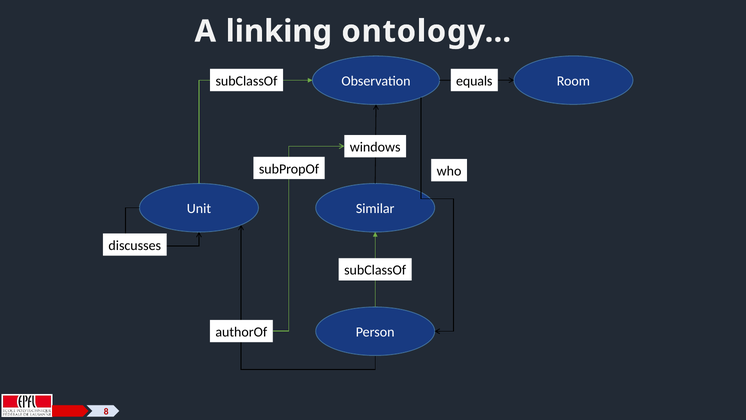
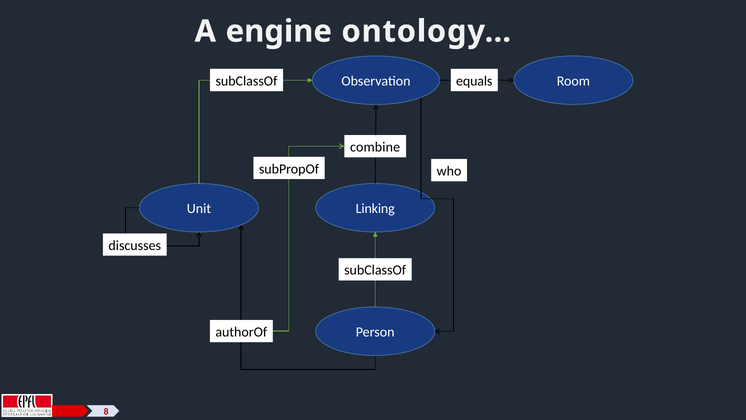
linking: linking -> engine (279, 31)
windows: windows -> combine (375, 147)
Similar: Similar -> Linking (375, 209)
